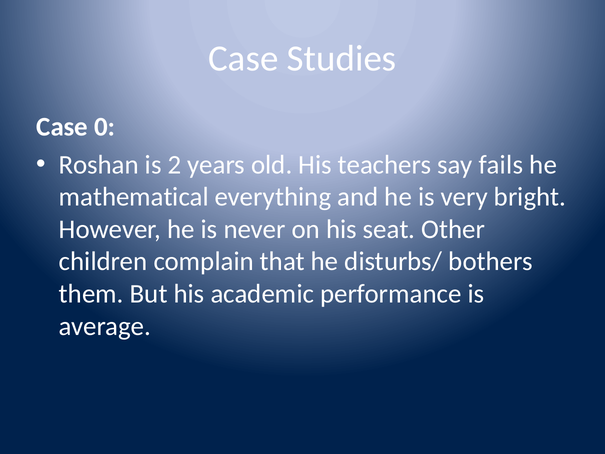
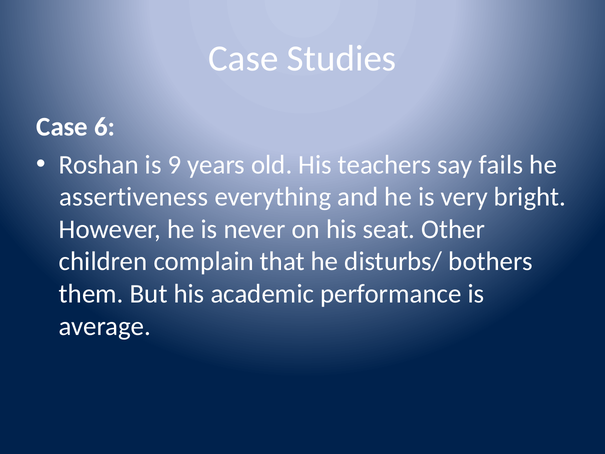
0: 0 -> 6 (105, 127)
2: 2 -> 9 (175, 165)
mathematical: mathematical -> assertiveness (134, 197)
